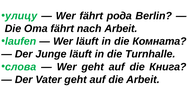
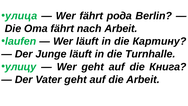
улицу: улицу -> улица (21, 16)
Комната: Комната -> Картину (159, 41)
слова: слова -> улицу (21, 67)
